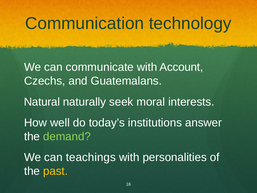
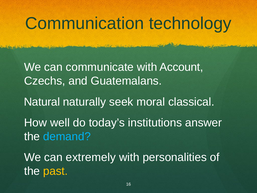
interests: interests -> classical (191, 102)
demand colour: light green -> light blue (67, 136)
teachings: teachings -> extremely (91, 157)
